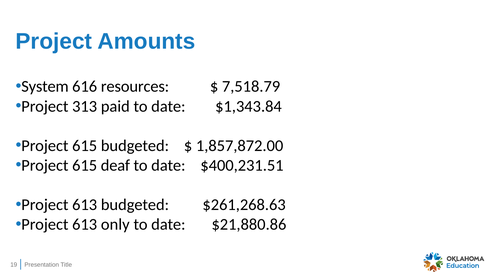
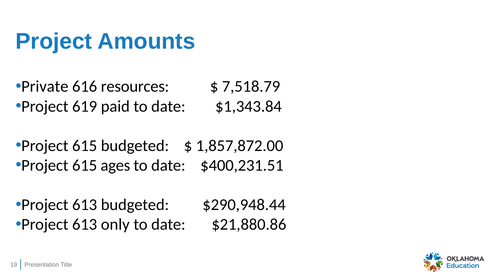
System: System -> Private (45, 87)
313: 313 -> 619 (85, 106)
deaf: deaf -> ages (115, 166)
$261,268.63: $261,268.63 -> $290,948.44 (244, 205)
